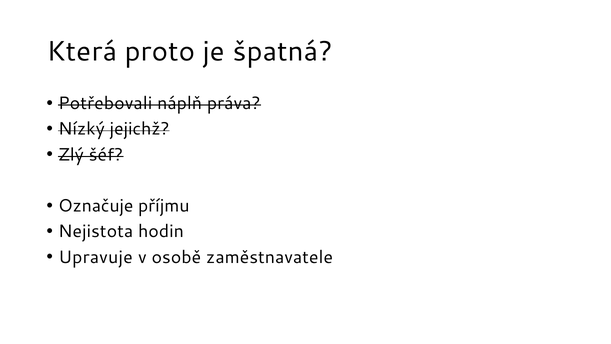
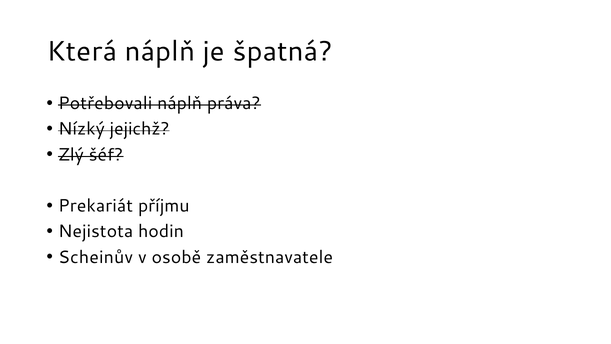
Která proto: proto -> náplň (160, 51)
Označuje: Označuje -> Prekariát (96, 206)
Upravuje: Upravuje -> Scheinův (96, 257)
